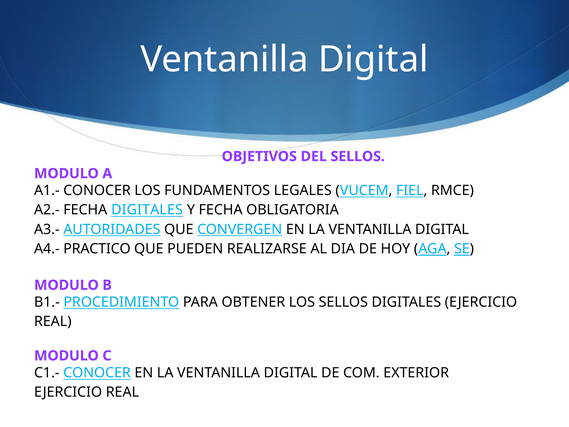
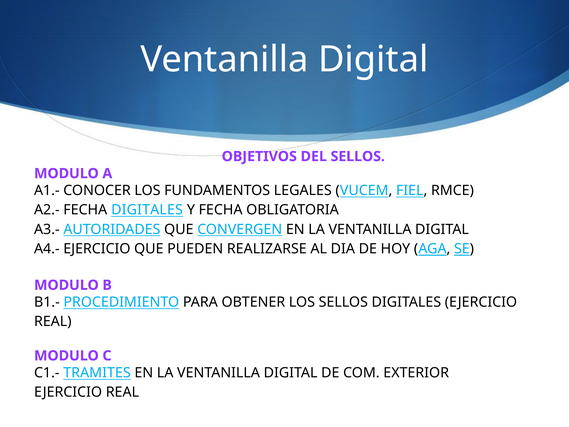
A4.- PRACTICO: PRACTICO -> EJERCICIO (97, 249)
C1.- CONOCER: CONOCER -> TRAMITES (97, 373)
